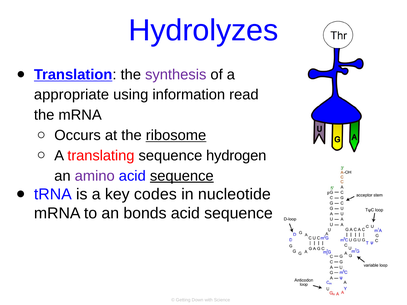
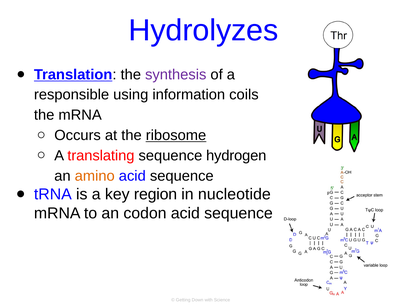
appropriate: appropriate -> responsible (72, 95)
read: read -> coils (244, 95)
amino colour: purple -> orange (95, 176)
sequence underline: present -> none (182, 176)
codes: codes -> region (156, 194)
bonds: bonds -> codon (145, 213)
